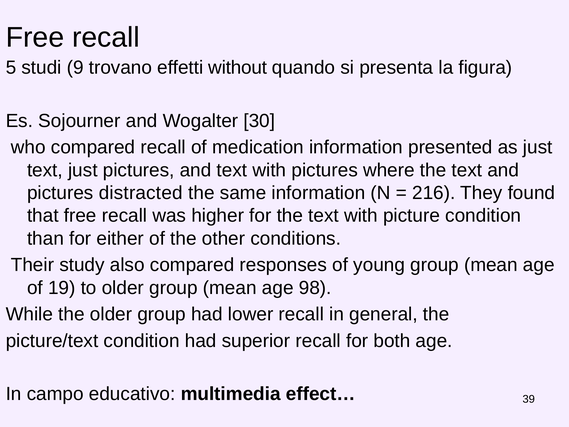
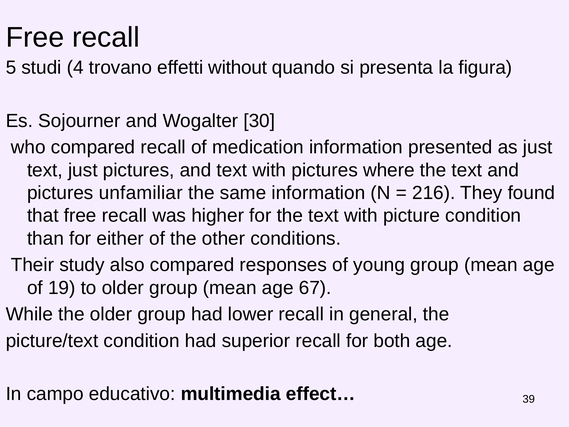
9: 9 -> 4 (75, 68)
distracted: distracted -> unfamiliar (141, 193)
98: 98 -> 67 (315, 288)
